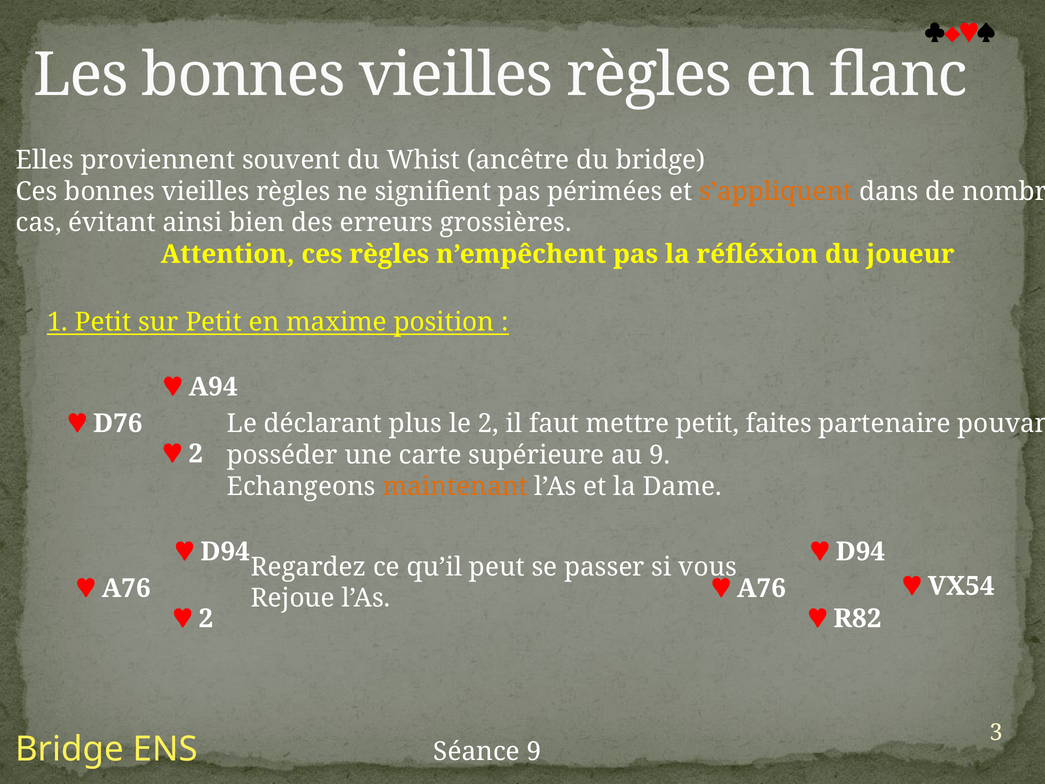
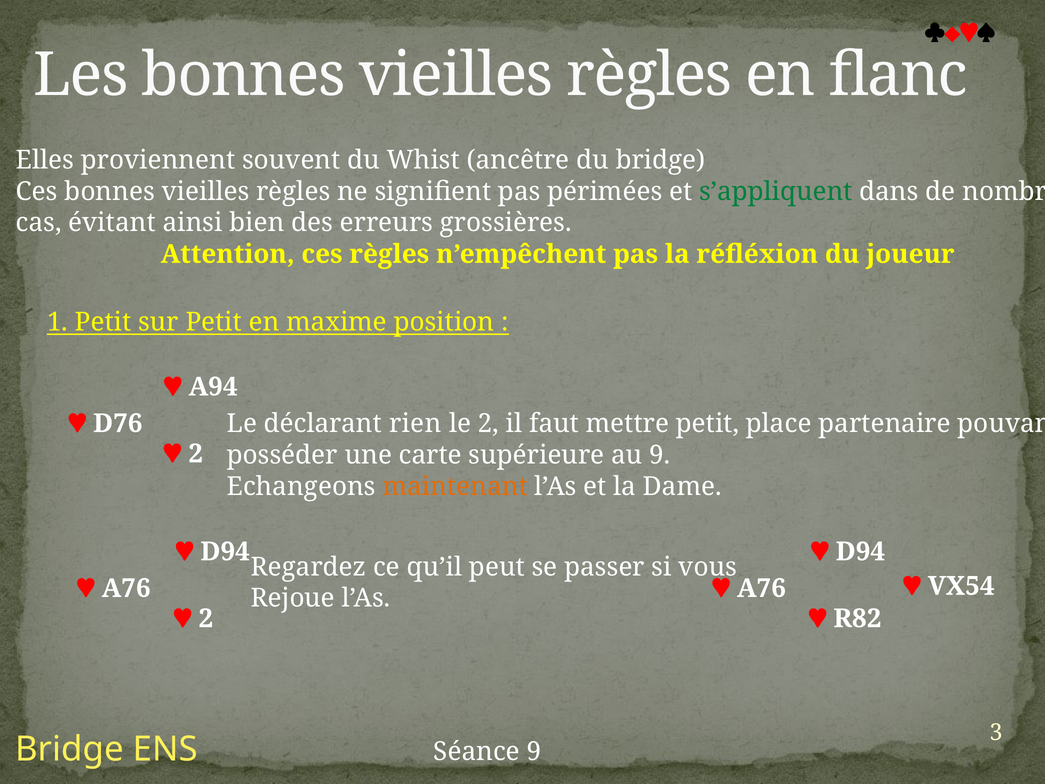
s’appliquent colour: orange -> green (776, 191)
plus: plus -> rien (415, 424)
faites: faites -> place (779, 424)
